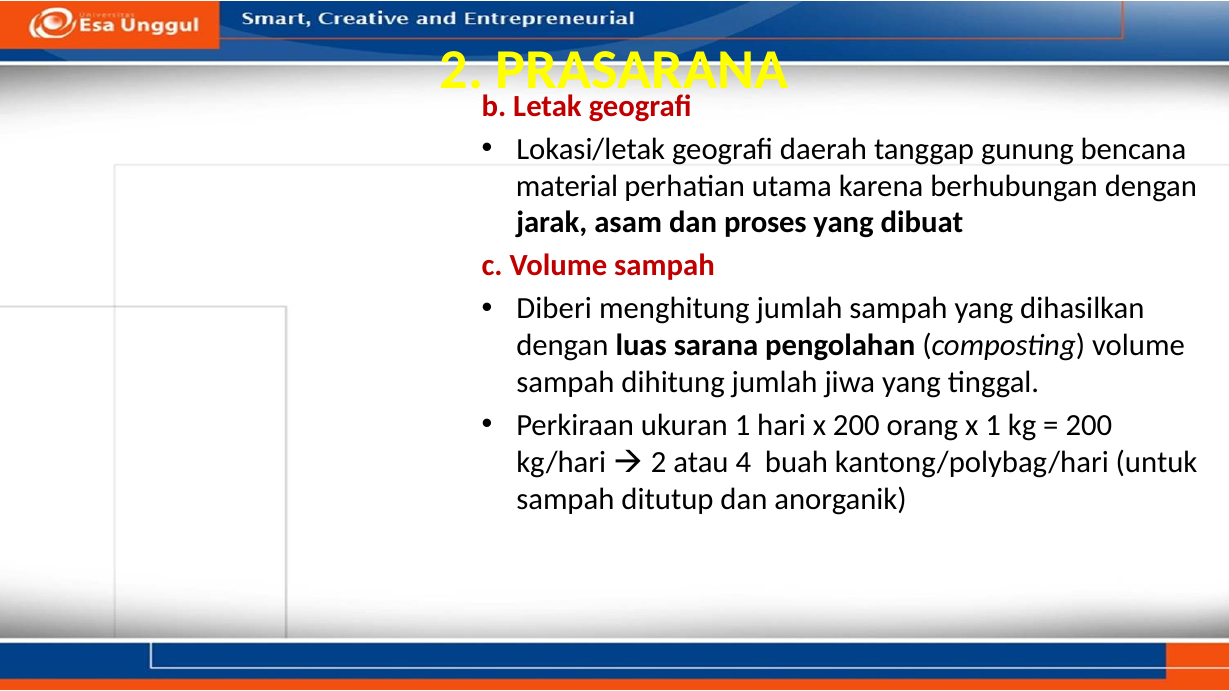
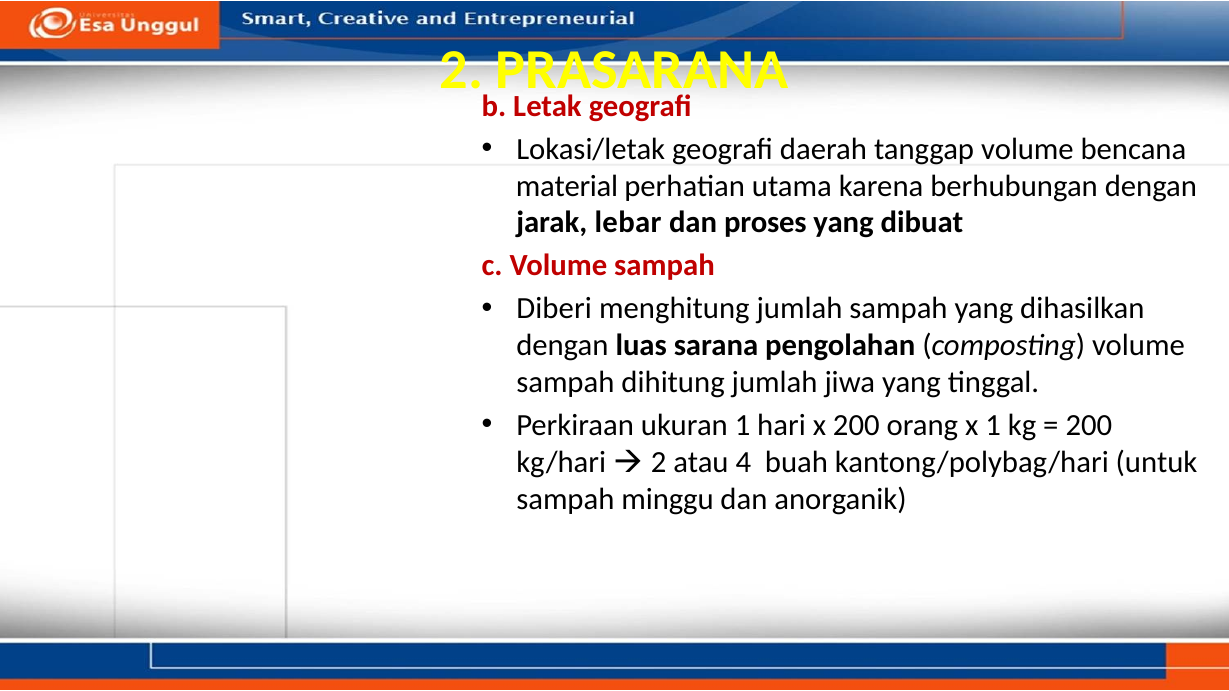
tanggap gunung: gunung -> volume (1027, 149)
asam: asam -> lebar (628, 223)
ditutup: ditutup -> minggu (668, 499)
